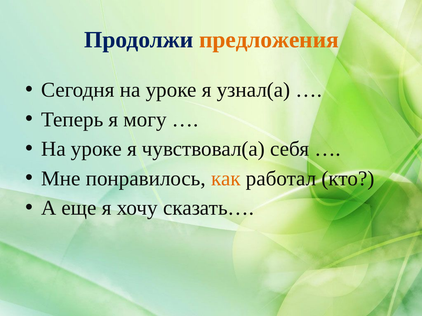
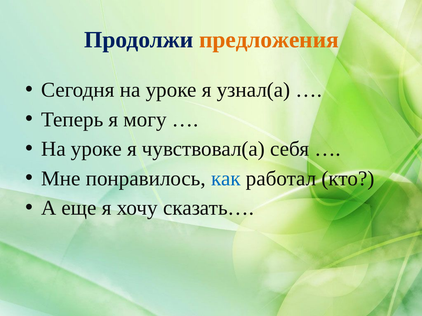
как colour: orange -> blue (226, 179)
